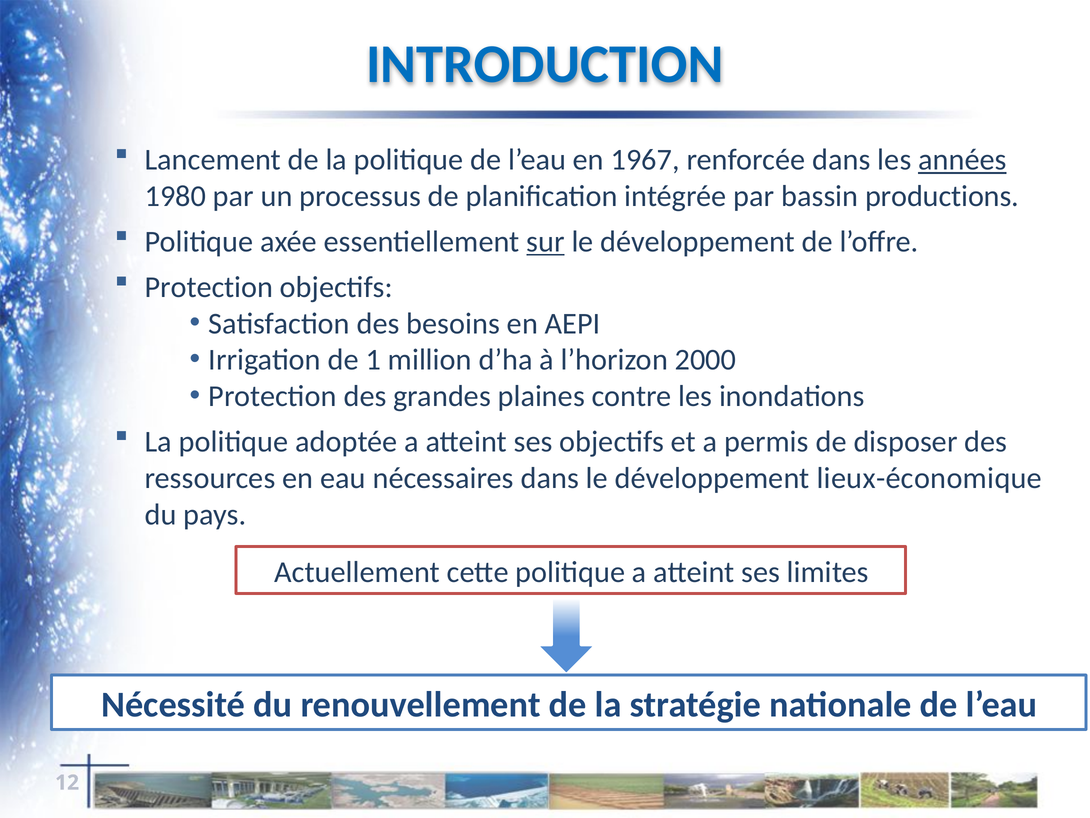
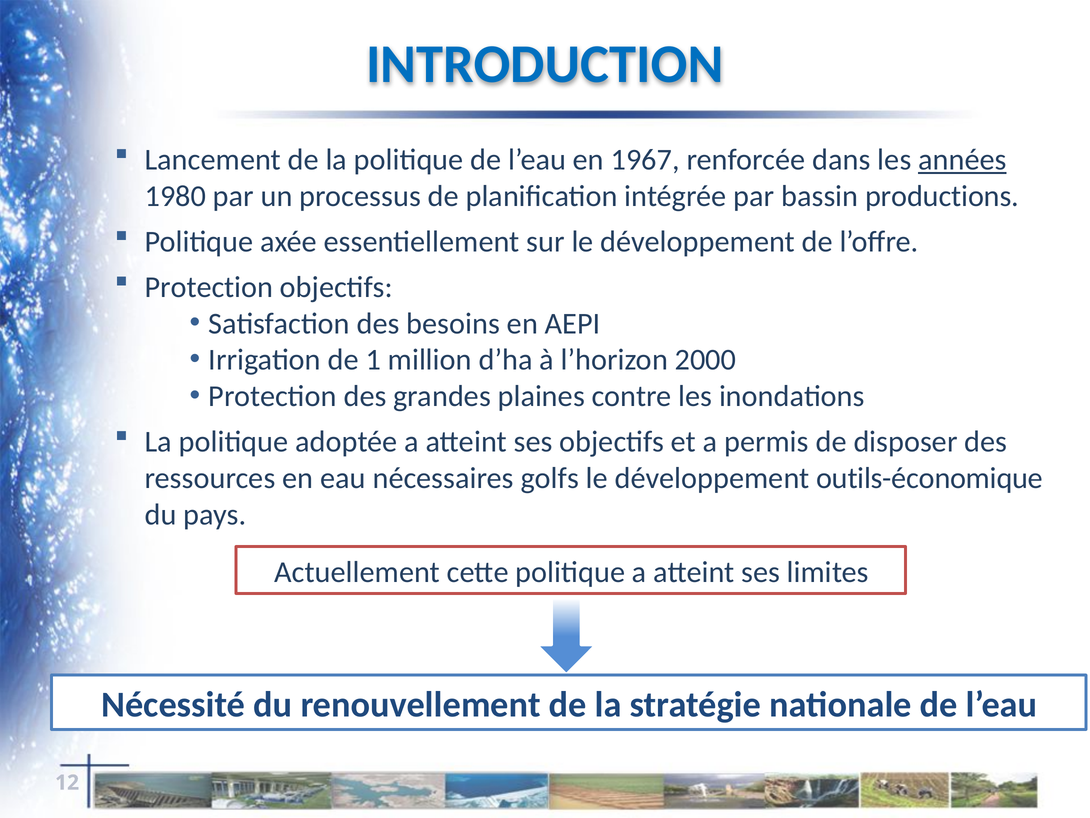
sur underline: present -> none (545, 242)
nécessaires dans: dans -> golfs (550, 478)
lieux-économique: lieux-économique -> outils-économique (930, 478)
